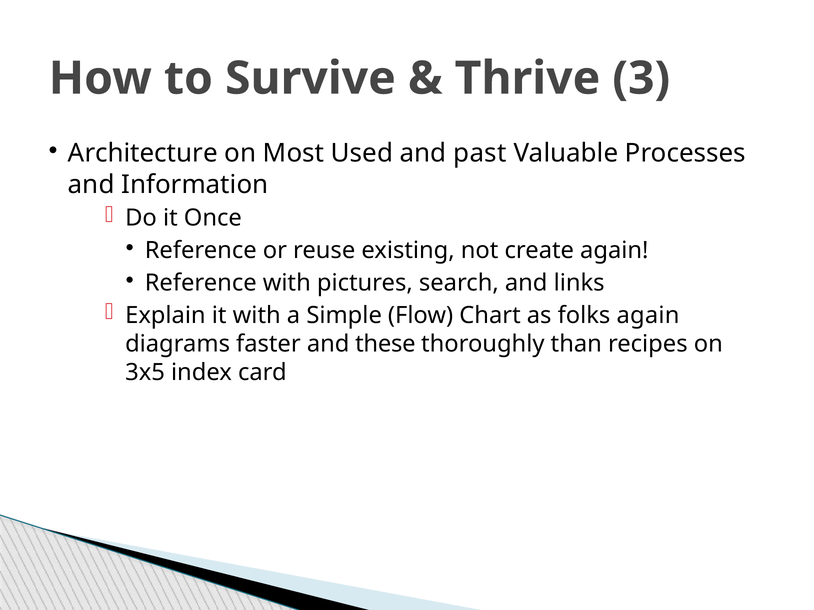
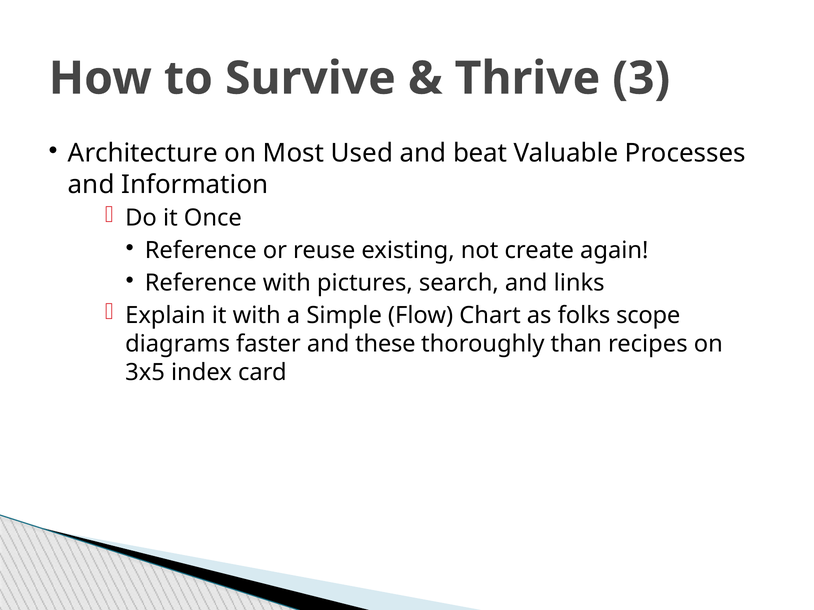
past: past -> beat (480, 153)
folks again: again -> scope (648, 316)
